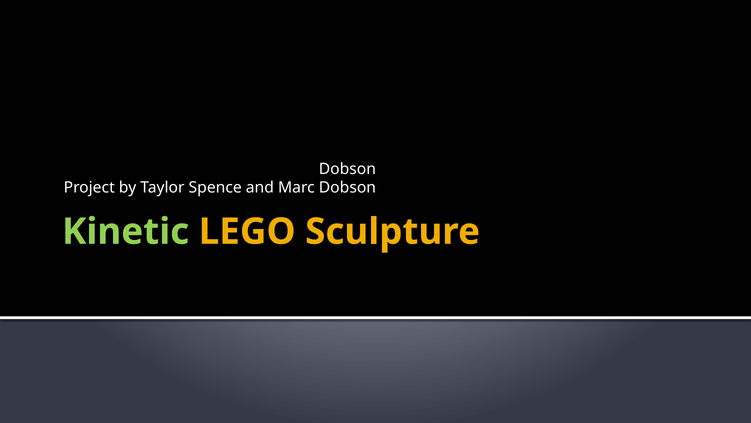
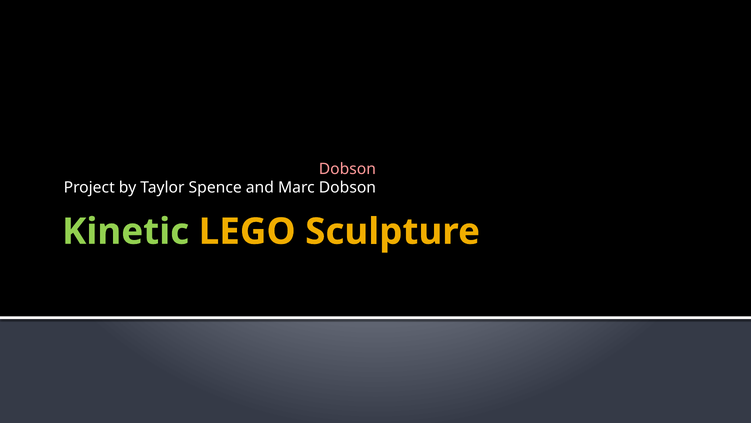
Dobson colour: white -> pink (347, 169)
